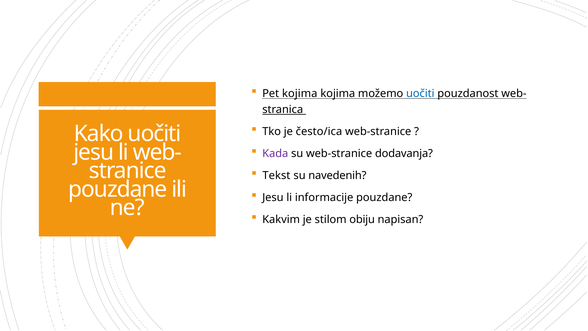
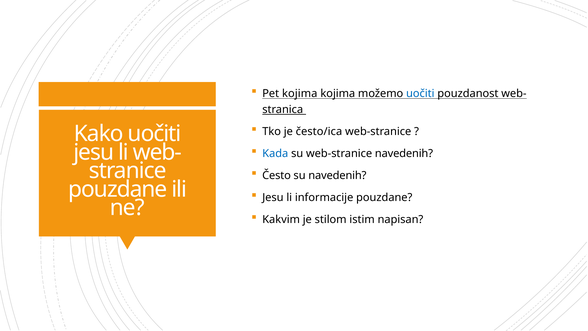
Kada colour: purple -> blue (275, 153)
web-stranice dodavanja: dodavanja -> navedenih (404, 153)
Tekst: Tekst -> Često (277, 175)
obiju: obiju -> istim (362, 219)
